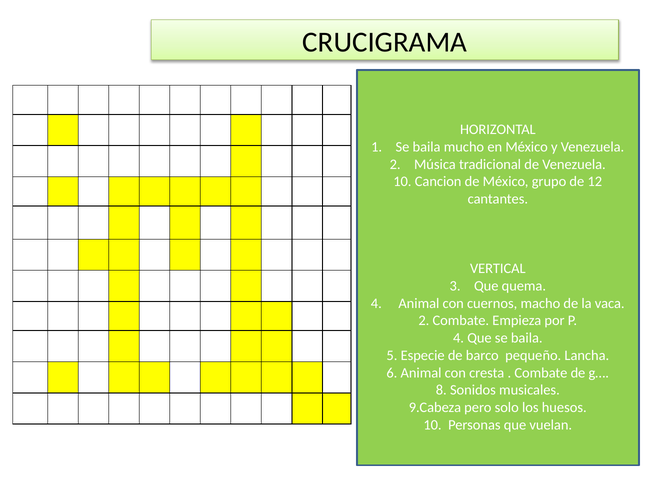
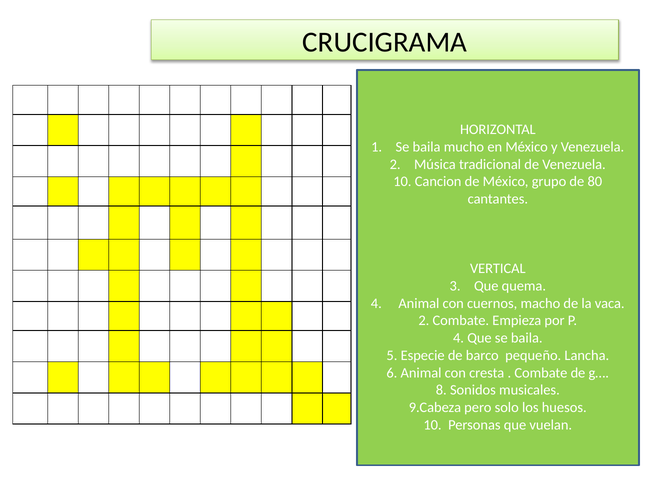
12: 12 -> 80 (595, 181)
